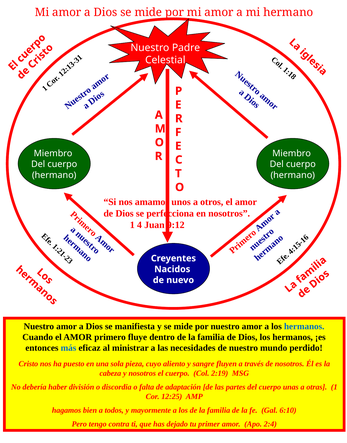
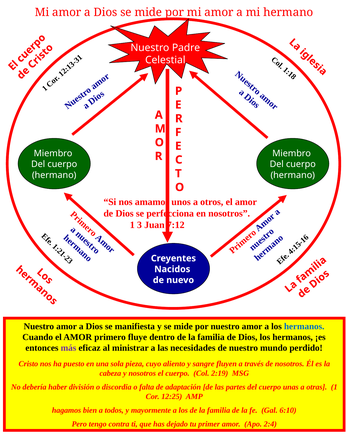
4: 4 -> 3 (139, 225)
9:12: 9:12 -> 7:12 (176, 225)
más colour: blue -> purple (68, 348)
